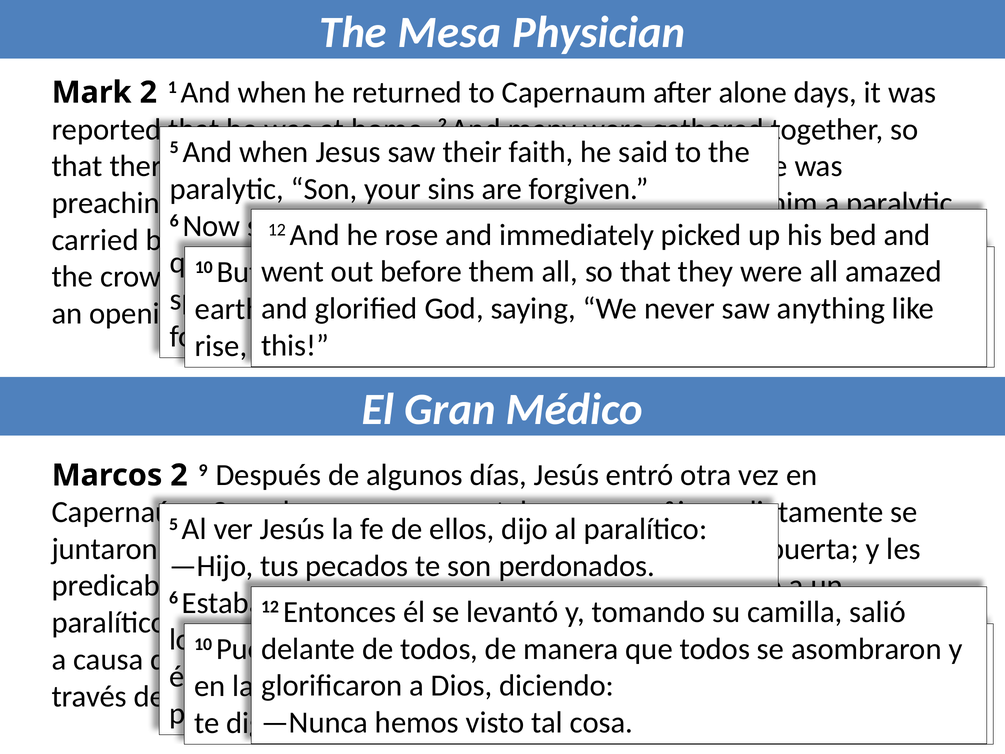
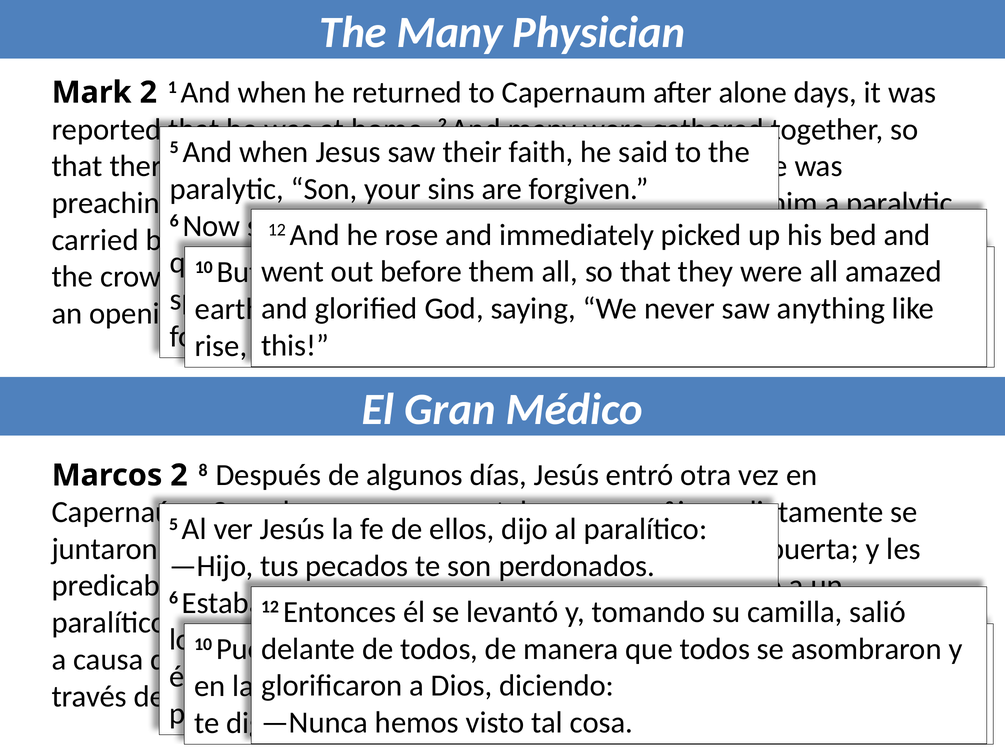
The Mesa: Mesa -> Many (450, 32)
9: 9 -> 8 (203, 470)
